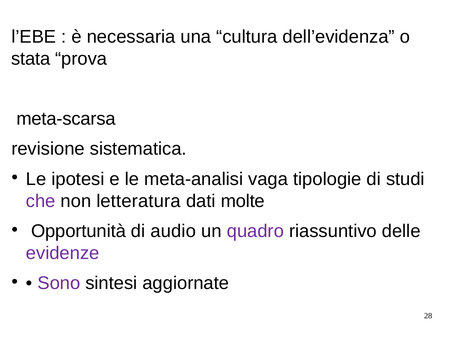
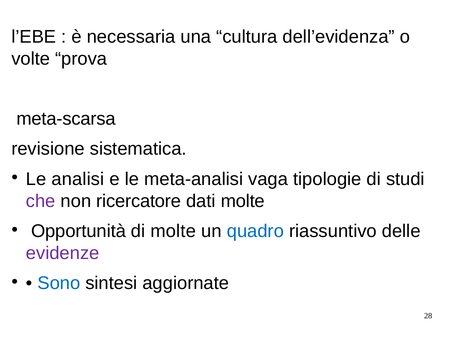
stata: stata -> volte (31, 59)
ipotesi: ipotesi -> analisi (78, 179)
letteratura: letteratura -> ricercatore (139, 201)
di audio: audio -> molte (173, 231)
quadro colour: purple -> blue (255, 231)
Sono colour: purple -> blue (59, 283)
